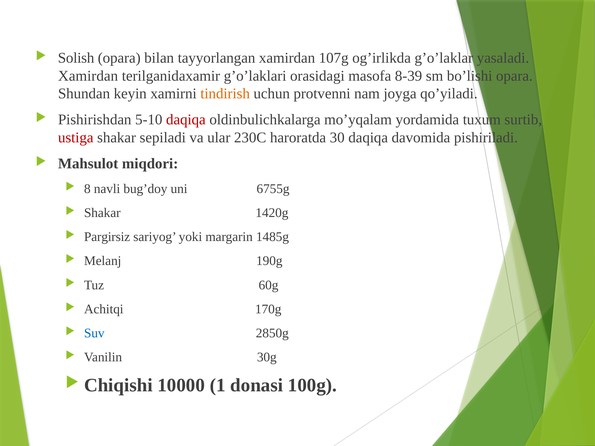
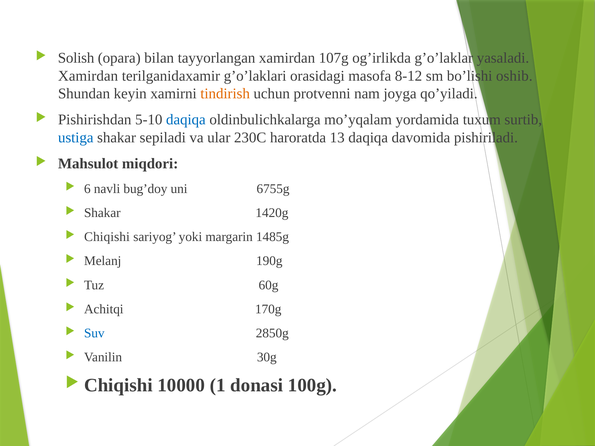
8-39: 8-39 -> 8-12 (409, 76)
bo’lishi opara: opara -> oshib (514, 76)
daqiqa colour: red -> blue (186, 120)
ustiga colour: red -> blue (76, 138)
30: 30 -> 13 (337, 138)
8: 8 -> 6 (87, 189)
Pargirsiz: Pargirsiz -> Chiqishi (107, 237)
